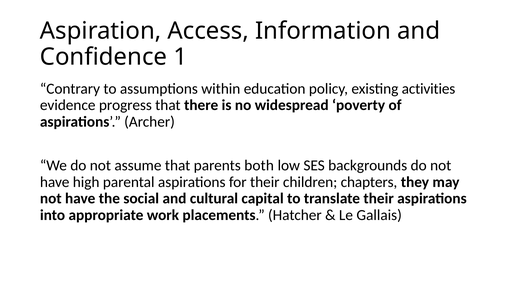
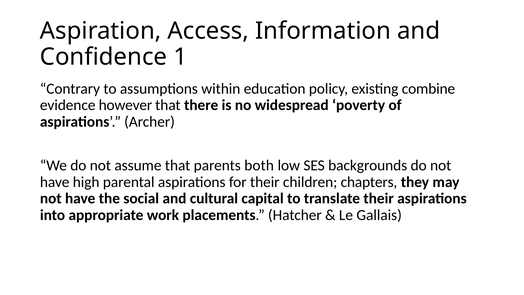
activities: activities -> combine (428, 89)
progress: progress -> however (125, 105)
